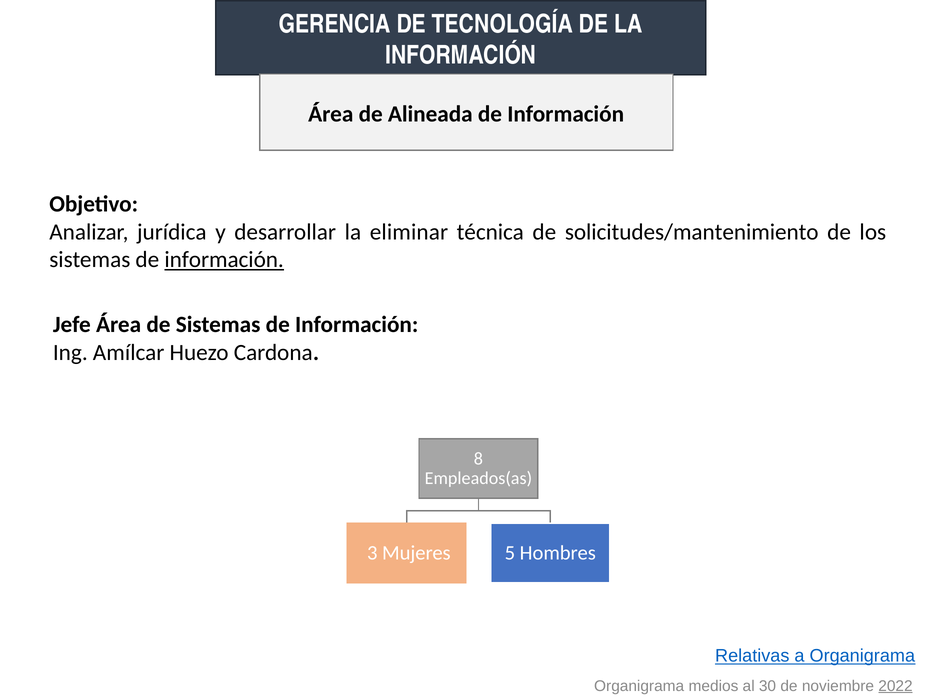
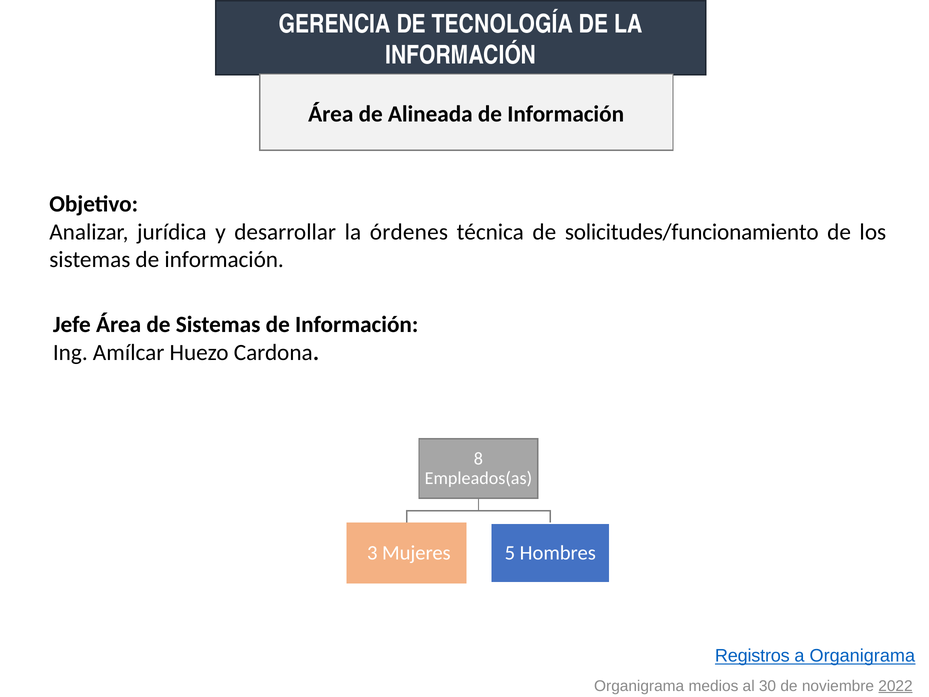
eliminar: eliminar -> órdenes (409, 232)
solicitudes/mantenimiento: solicitudes/mantenimiento -> solicitudes/funcionamiento (692, 232)
información underline: present -> none (224, 260)
Relativas: Relativas -> Registros (752, 656)
